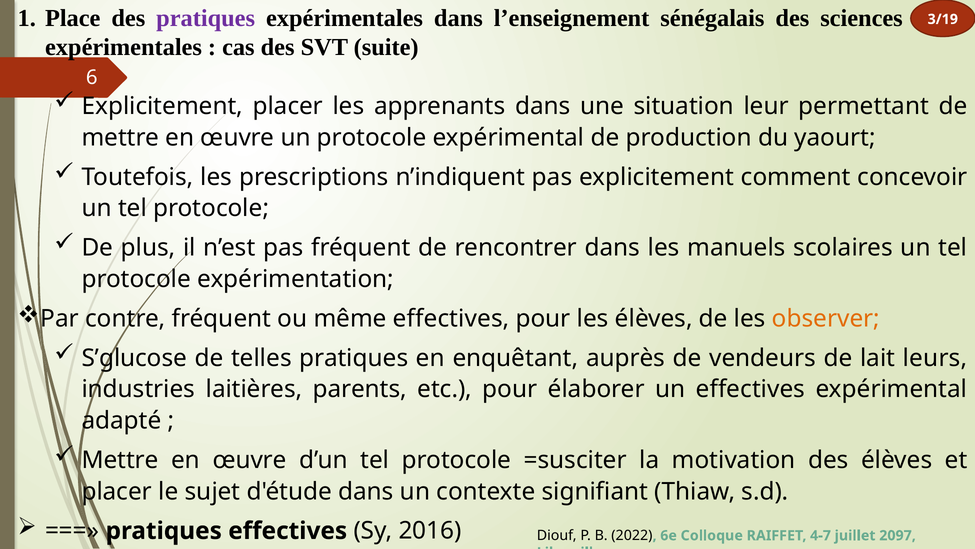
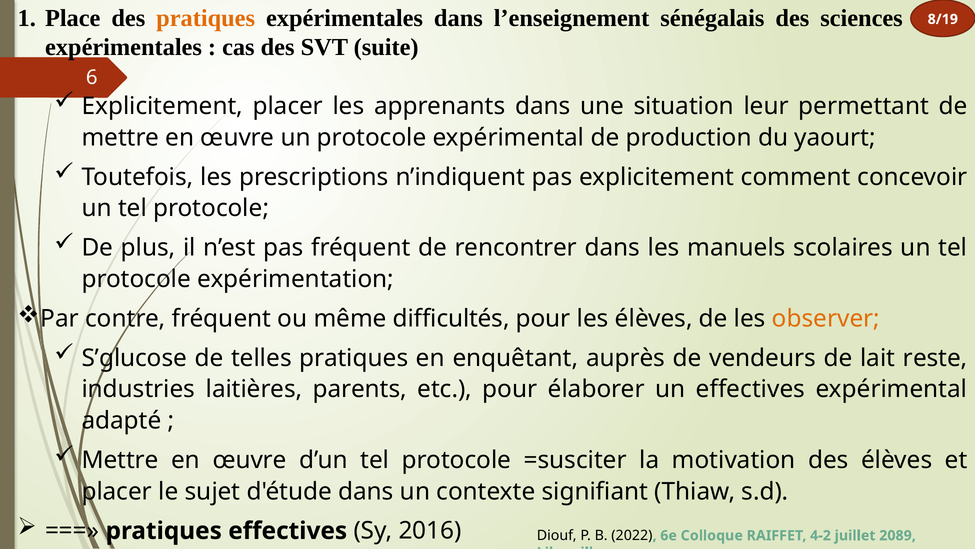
pratiques colour: purple -> orange (206, 18)
3/19: 3/19 -> 8/19 (943, 19)
même effectives: effectives -> difficultés (451, 318)
leurs: leurs -> reste (935, 358)
4-7: 4-7 -> 4-2 (820, 535)
2097: 2097 -> 2089 (898, 535)
